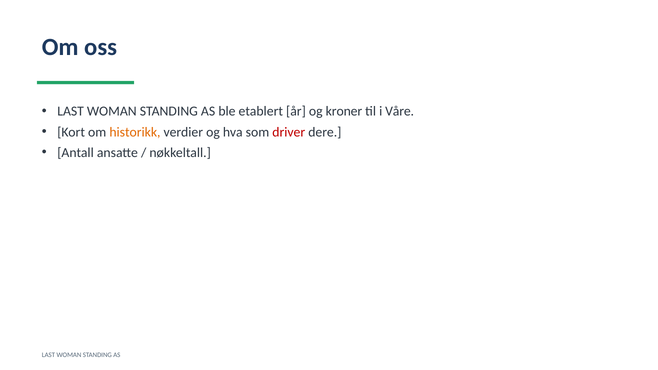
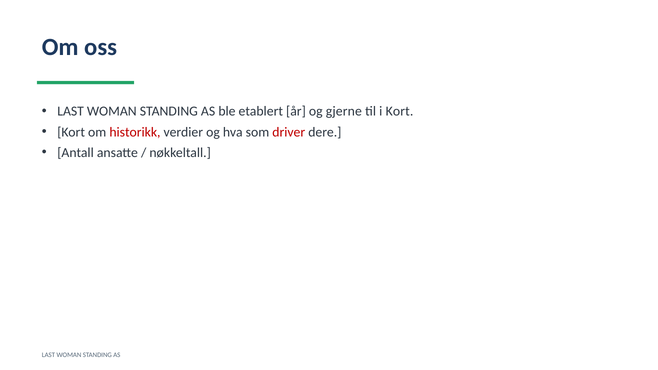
kroner: kroner -> gjerne (344, 111)
i Våre: Våre -> Kort (400, 111)
historikk colour: orange -> red (135, 132)
